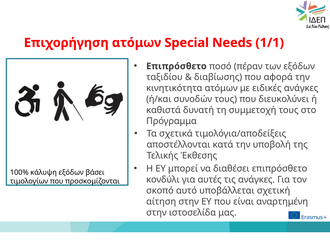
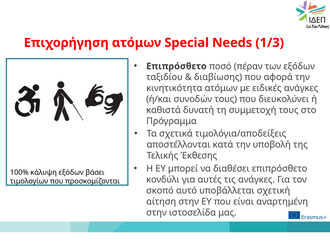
1/1: 1/1 -> 1/3 (270, 43)
